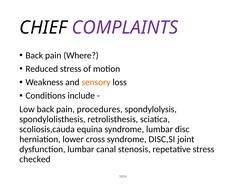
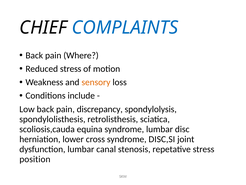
COMPLAINTS colour: purple -> blue (125, 28)
procedures: procedures -> discrepancy (100, 109)
checked: checked -> position (35, 159)
